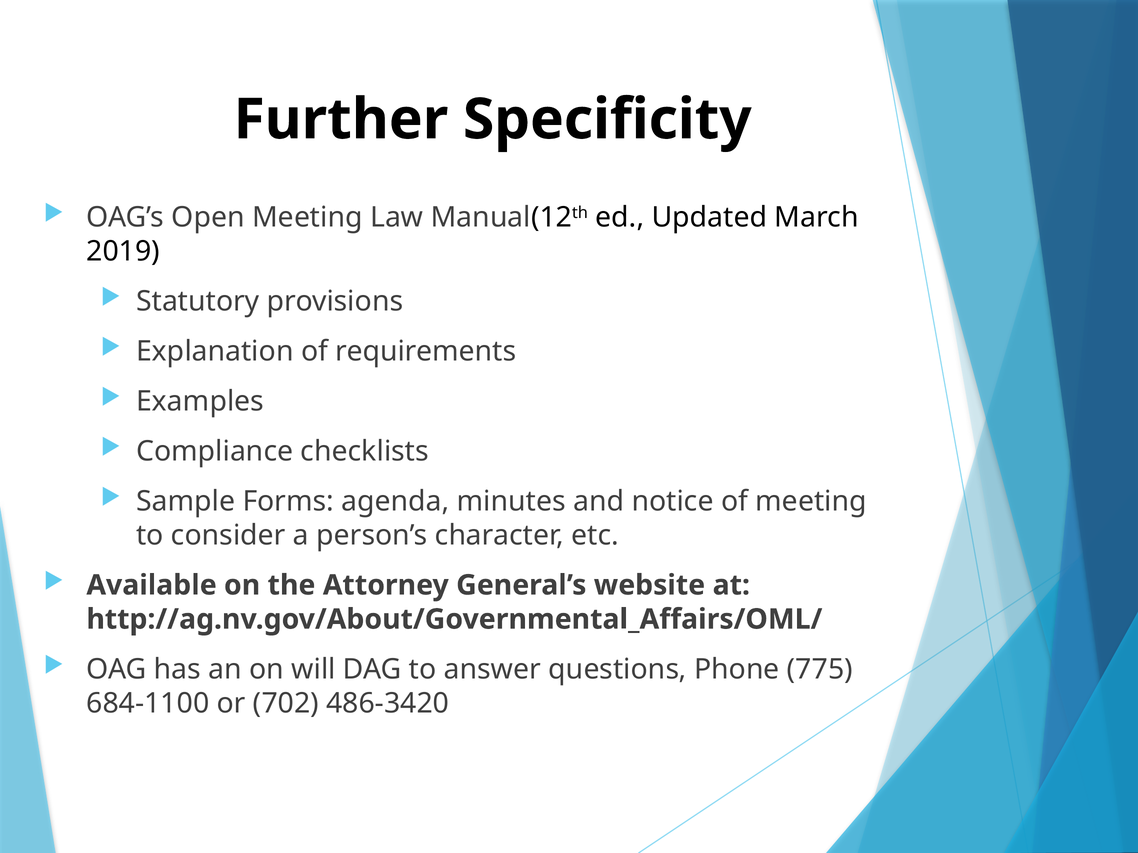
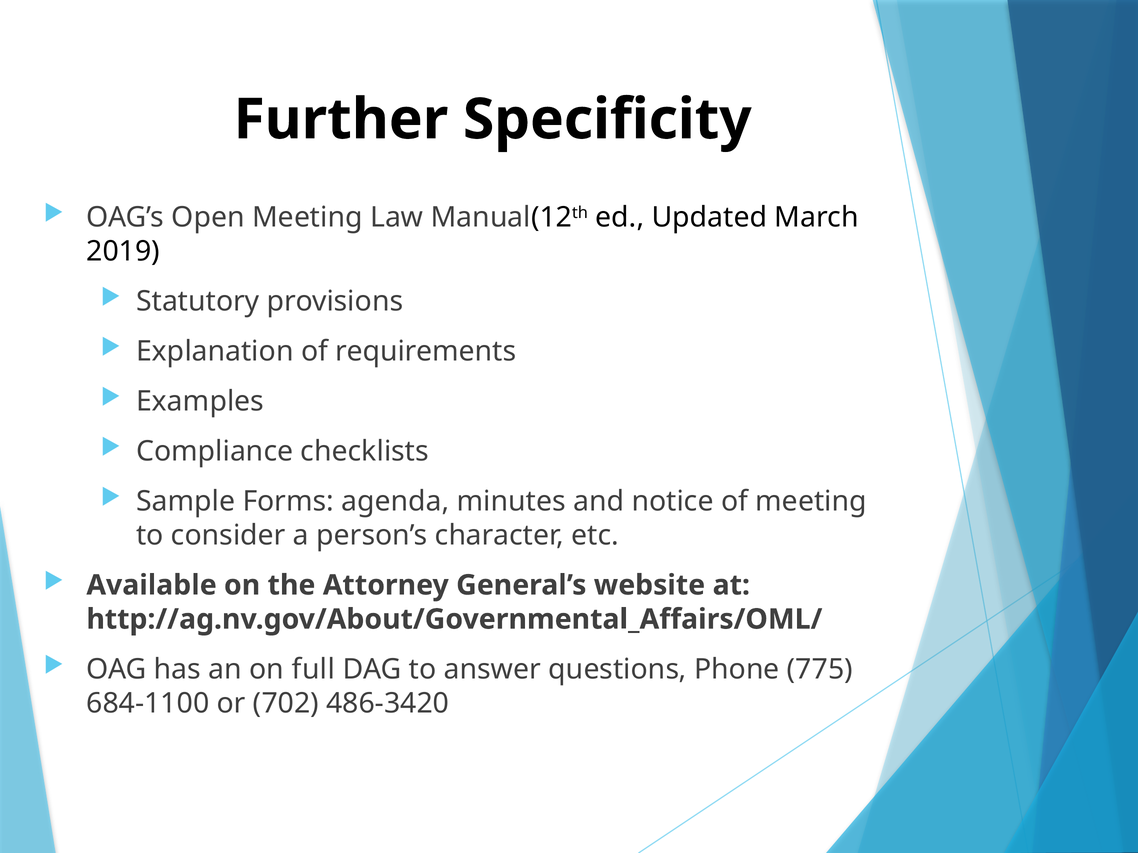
will: will -> full (313, 670)
